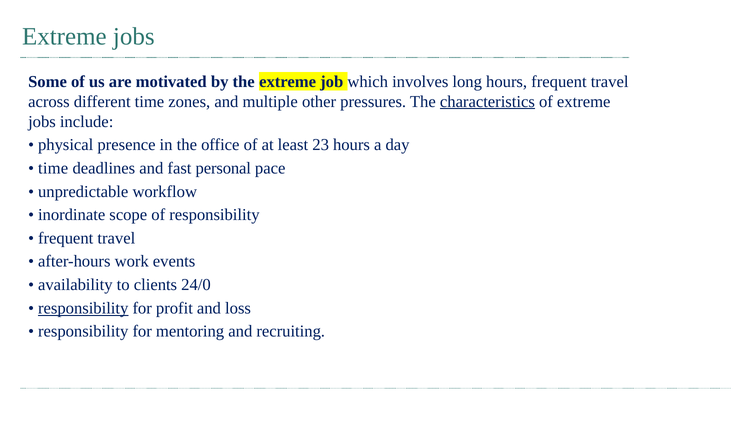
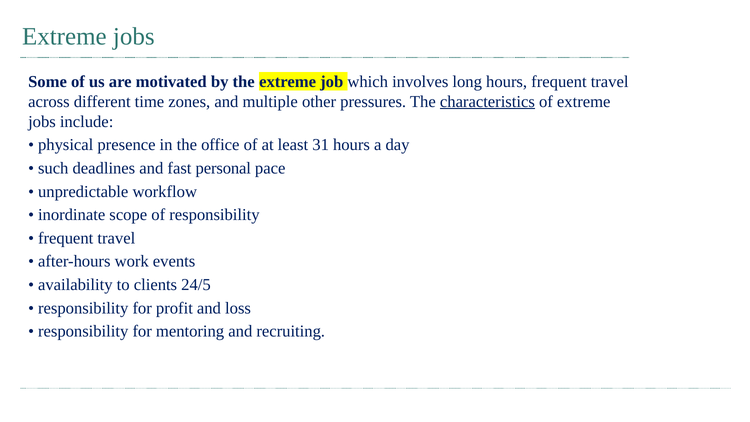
23: 23 -> 31 (321, 145)
time: time -> such (53, 168)
24/0: 24/0 -> 24/5 (196, 285)
responsibility underline: present -> none (83, 308)
